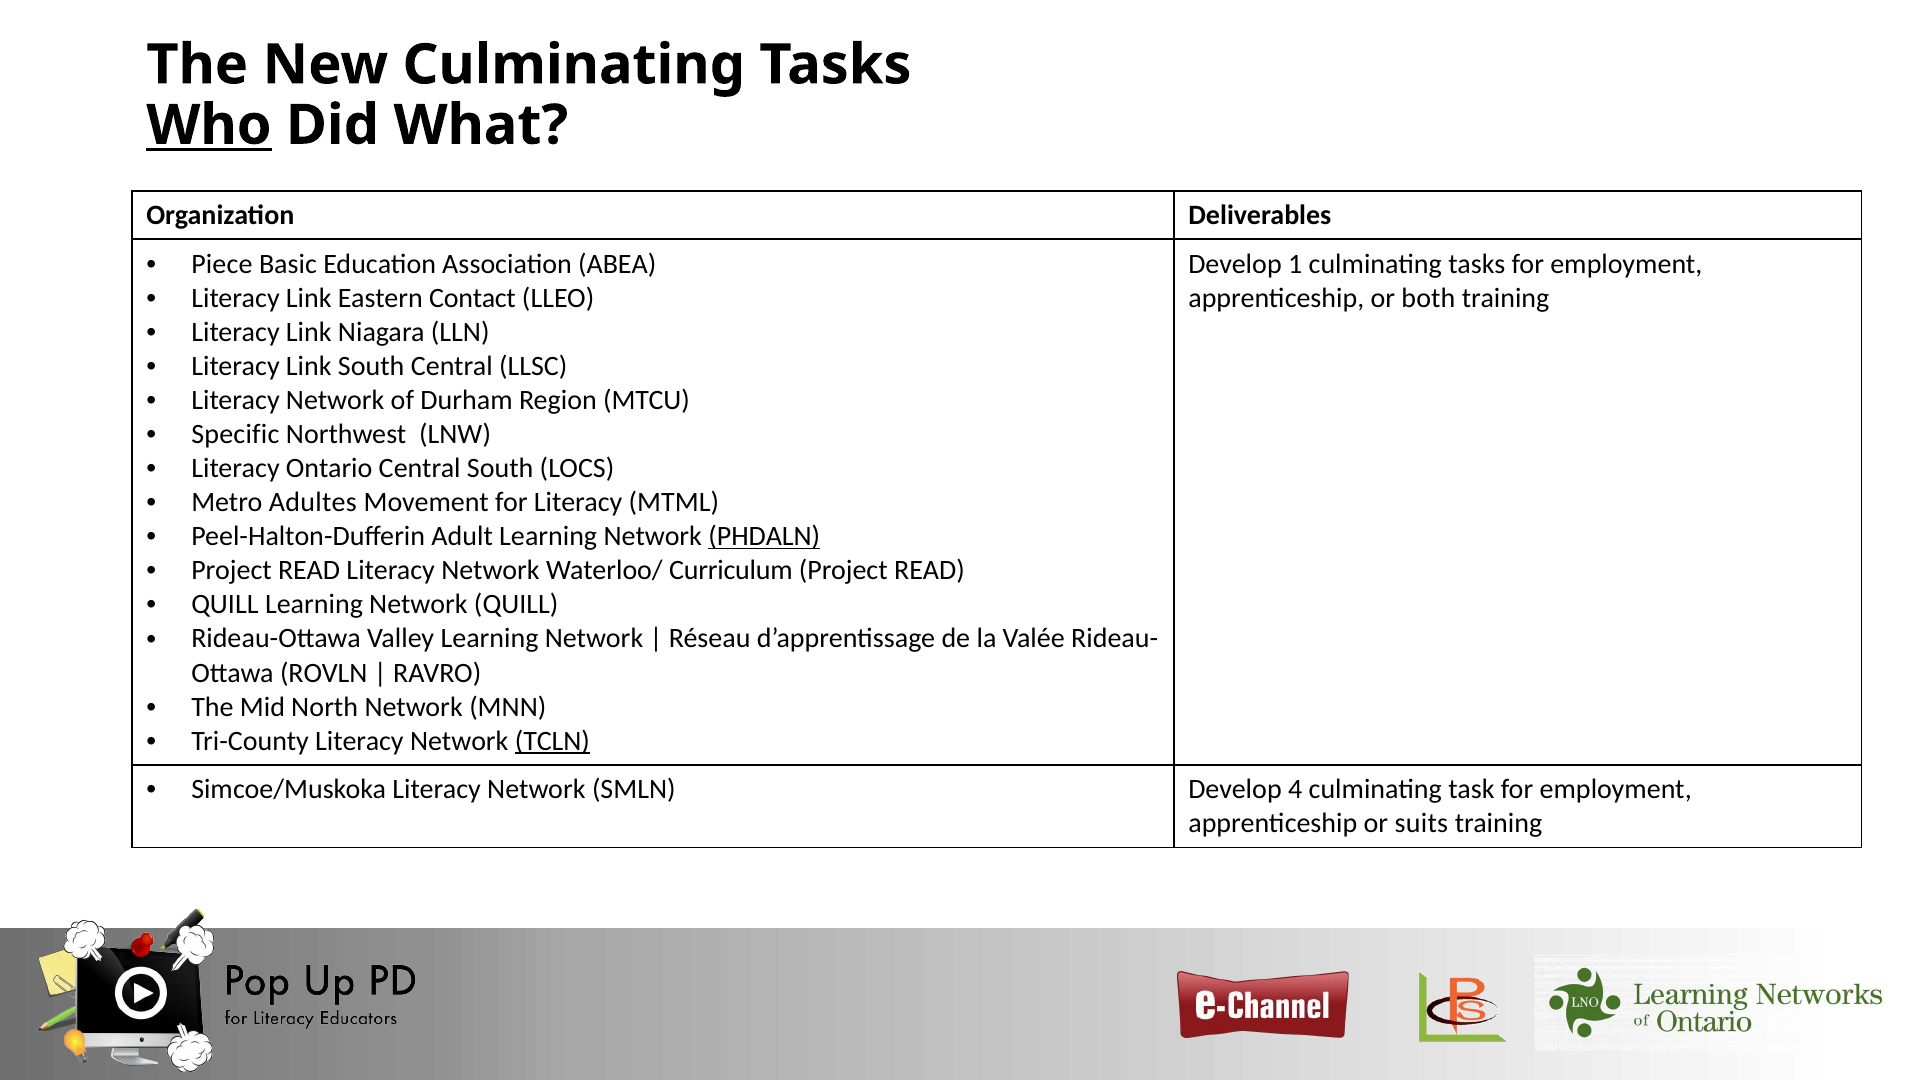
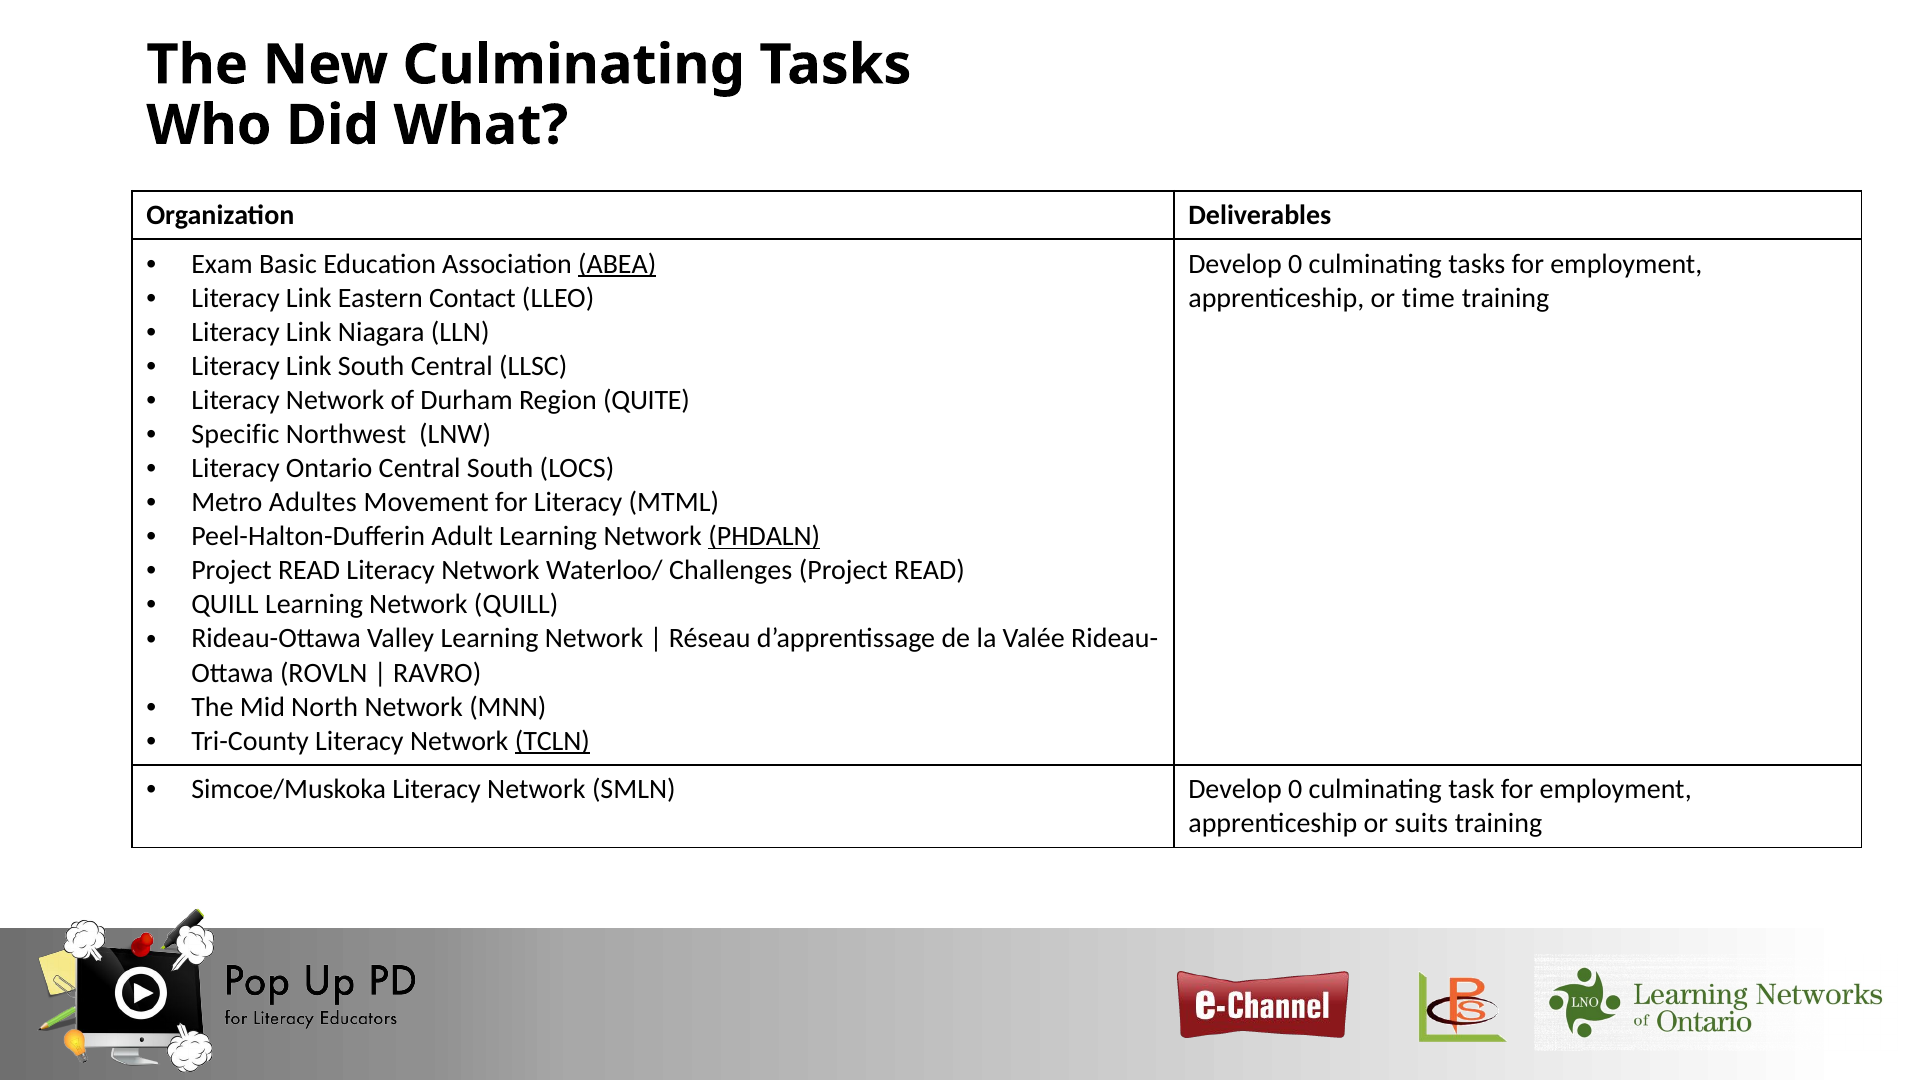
Who underline: present -> none (209, 125)
Piece: Piece -> Exam (222, 264)
ABEA underline: none -> present (617, 264)
1: 1 -> 0 (1295, 264)
both: both -> time (1428, 298)
MTCU: MTCU -> QUITE (647, 400)
Curriculum: Curriculum -> Challenges (731, 570)
SMLN Develop 4: 4 -> 0 (1295, 789)
